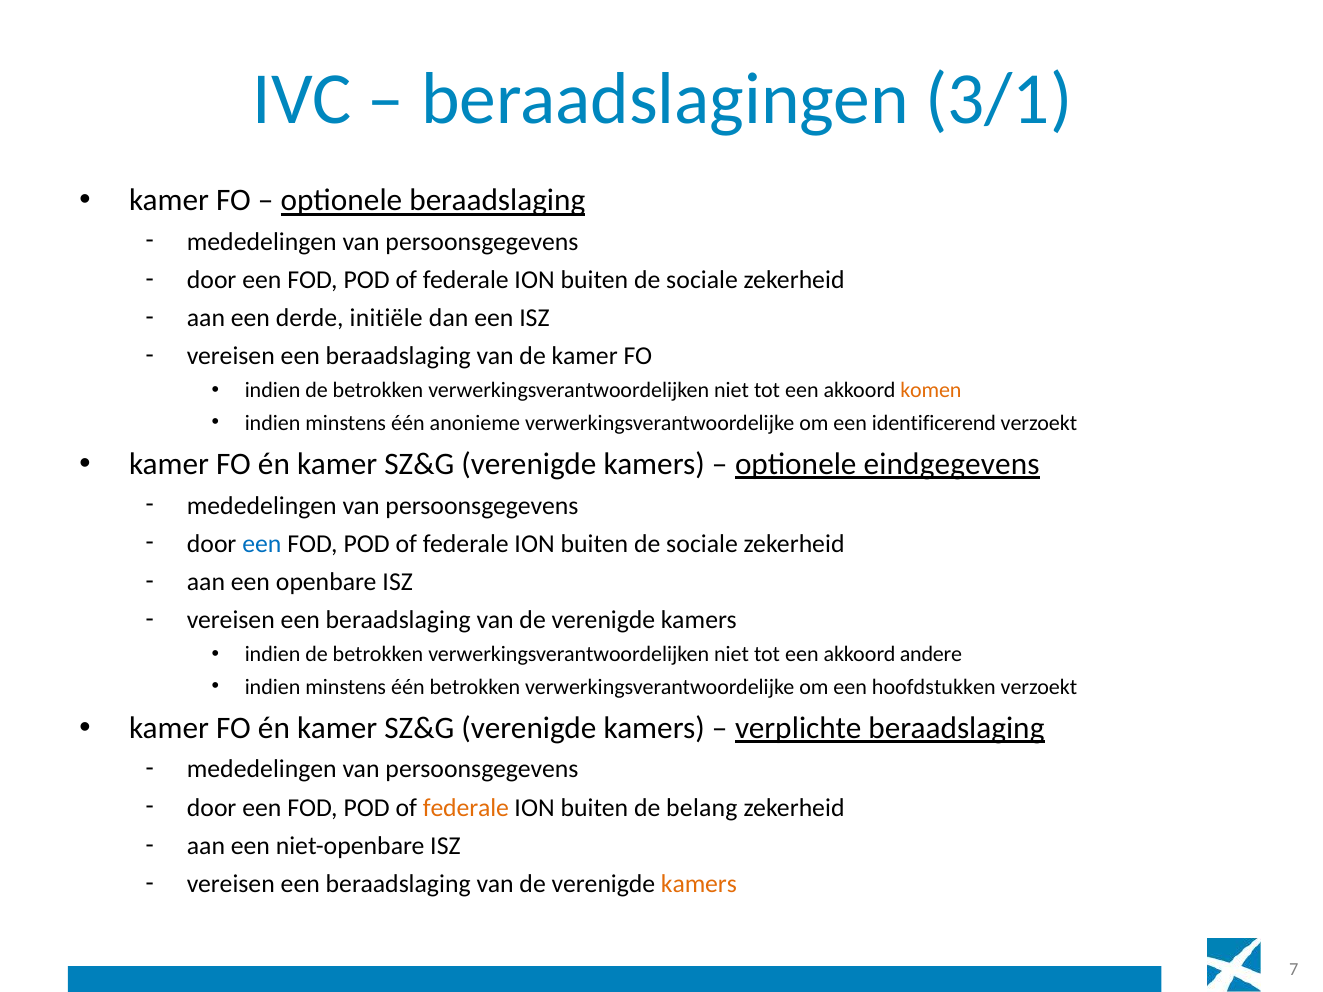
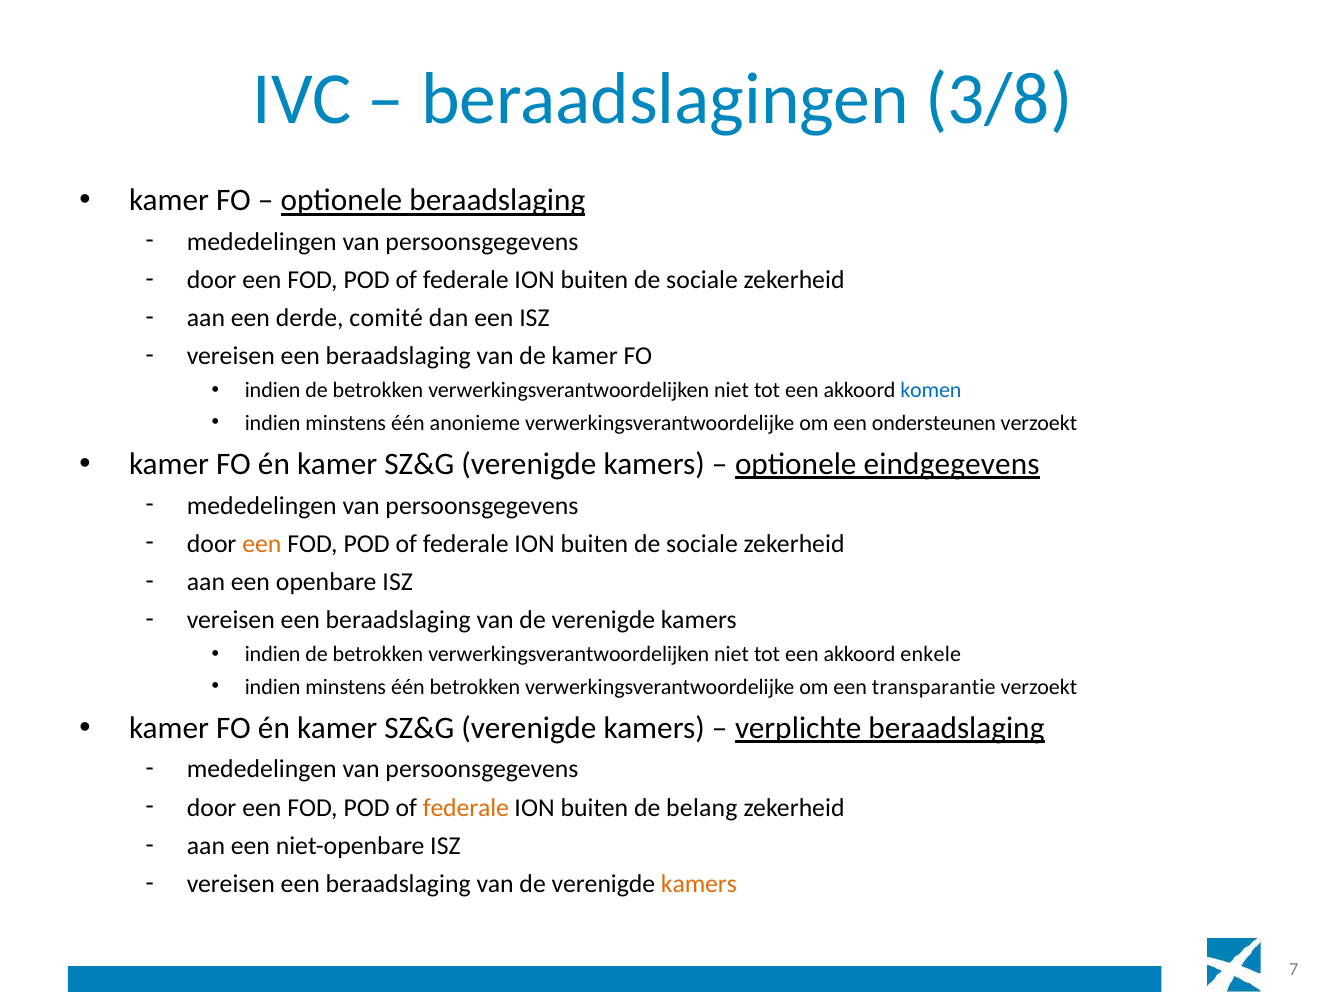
3/1: 3/1 -> 3/8 (999, 99)
initiële: initiële -> comité (386, 318)
komen colour: orange -> blue (931, 391)
identificerend: identificerend -> ondersteunen (934, 423)
een colour: blue -> orange (262, 544)
andere: andere -> enkele (931, 655)
hoofdstukken: hoofdstukken -> transparantie (934, 687)
